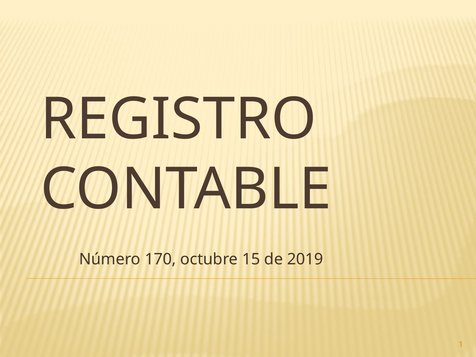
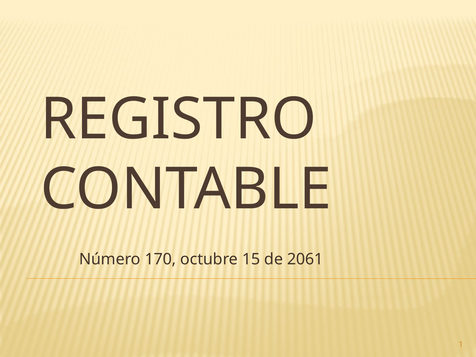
2019: 2019 -> 2061 (305, 259)
